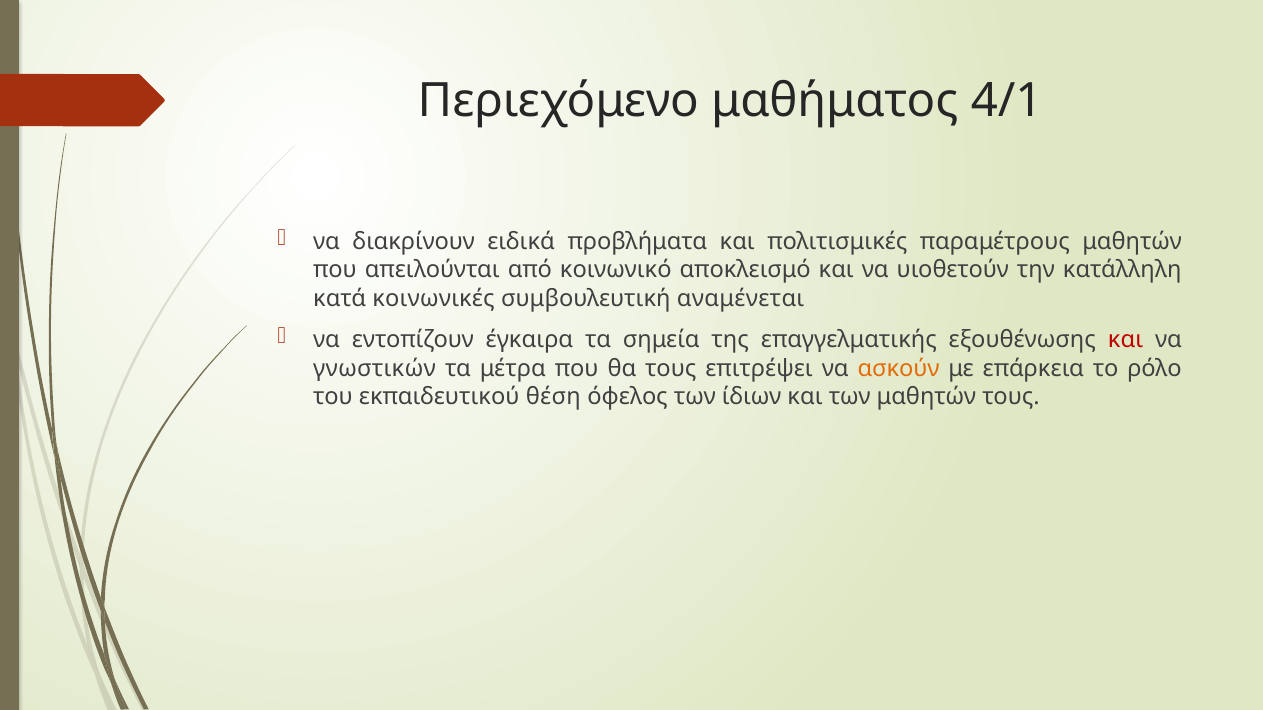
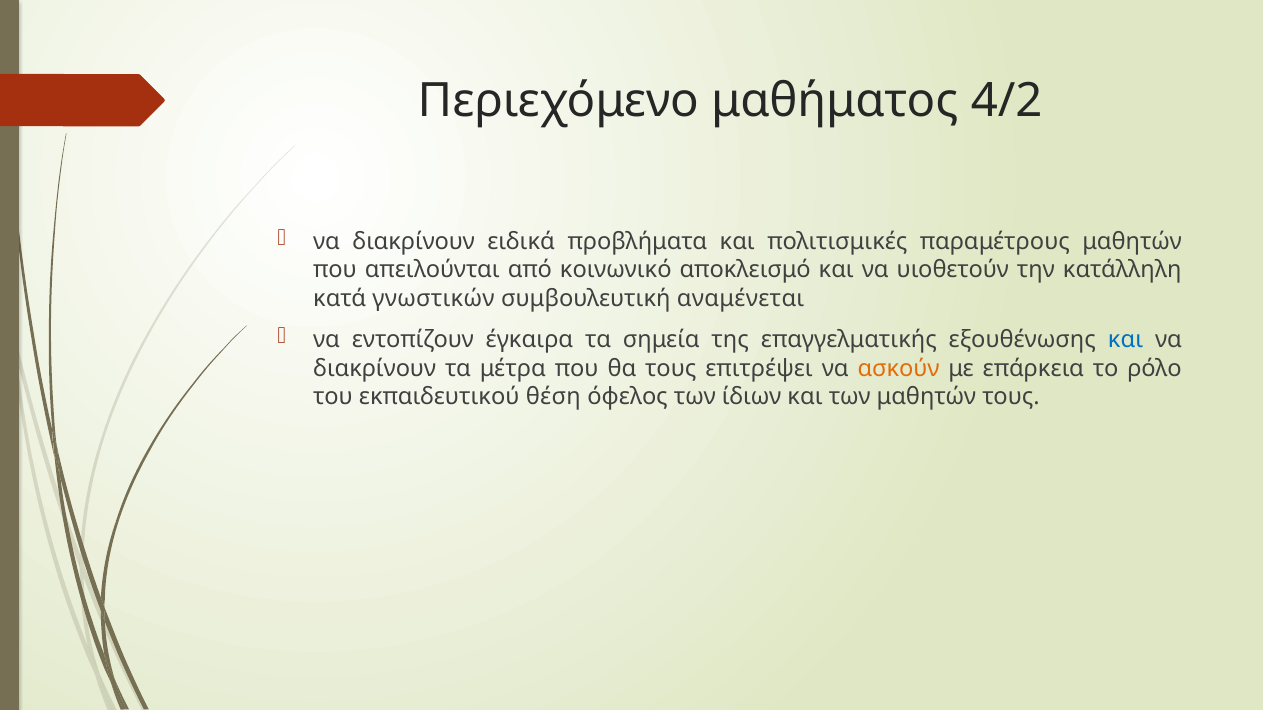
4/1: 4/1 -> 4/2 (1007, 101)
κοινωνικές: κοινωνικές -> γνωστικών (434, 298)
και colour: red -> blue (1126, 340)
γνωστικών: γνωστικών -> διακρίνουν (375, 368)
